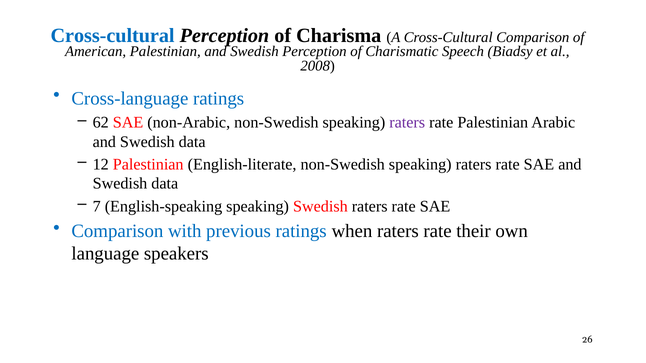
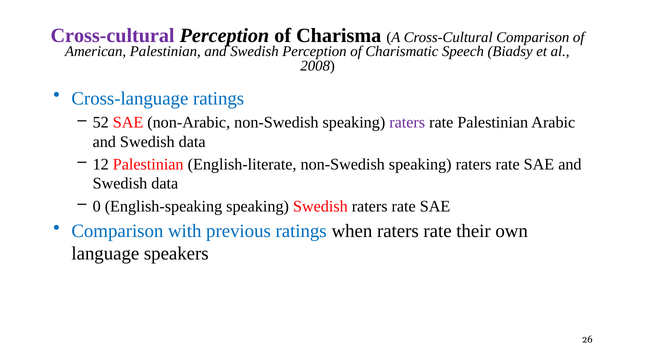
Cross-cultural colour: blue -> purple (113, 36)
62: 62 -> 52 (101, 122)
7: 7 -> 0 (97, 206)
